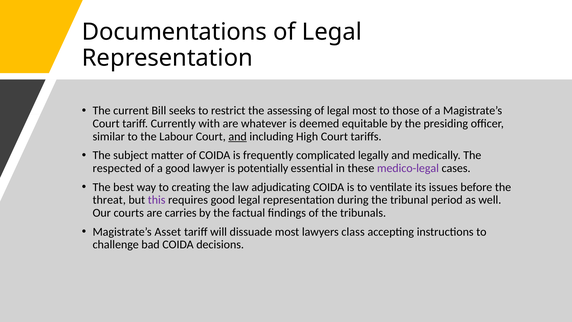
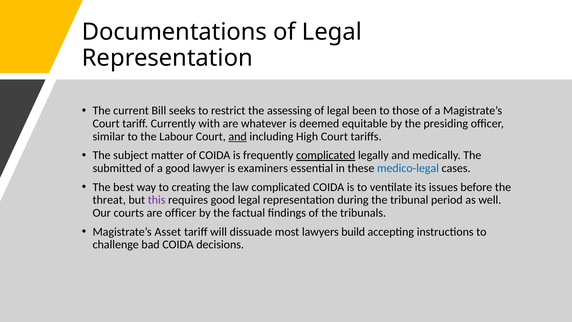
legal most: most -> been (364, 111)
complicated underline: none -> present (326, 155)
respected: respected -> submitted (117, 168)
potentially: potentially -> examiners (263, 168)
medico-legal colour: purple -> blue (408, 168)
law adjudicating: adjudicating -> complicated (281, 187)
are carries: carries -> officer (181, 213)
class: class -> build (353, 232)
